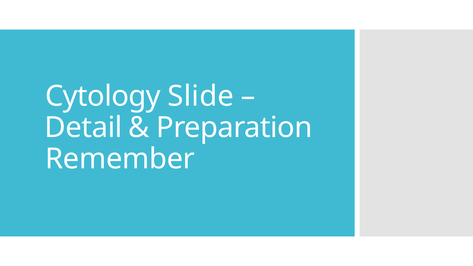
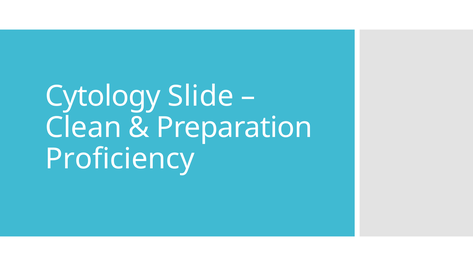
Detail: Detail -> Clean (83, 128)
Remember: Remember -> Proficiency (120, 159)
